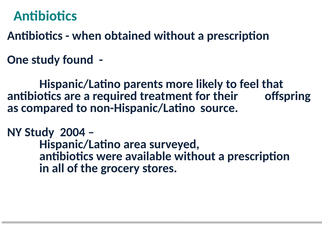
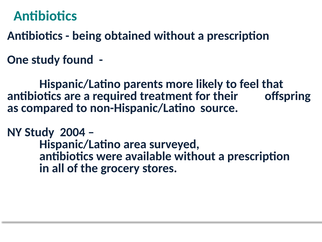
when: when -> being (87, 36)
